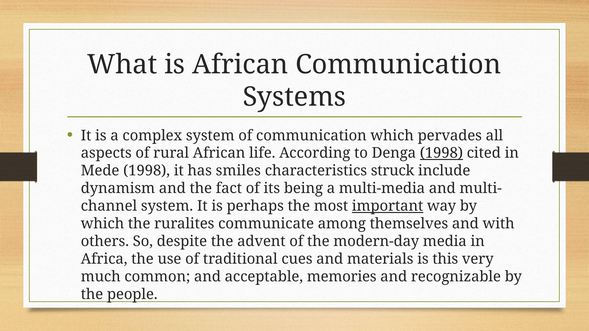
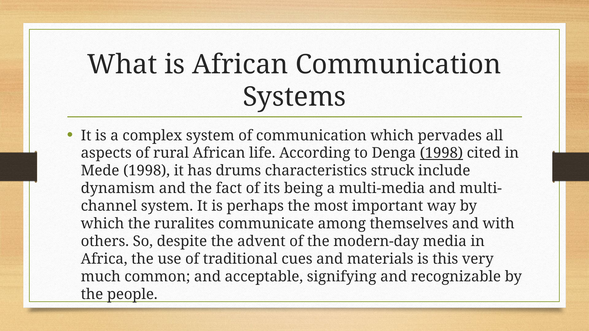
smiles: smiles -> drums (238, 171)
important underline: present -> none (388, 206)
memories: memories -> signifying (342, 277)
